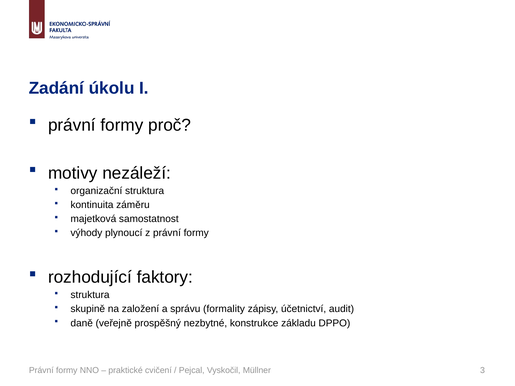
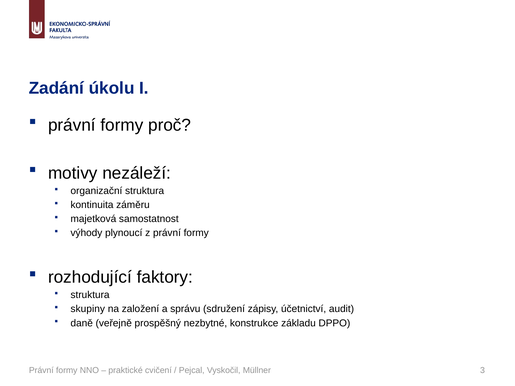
skupině: skupině -> skupiny (88, 309)
formality: formality -> sdružení (224, 309)
